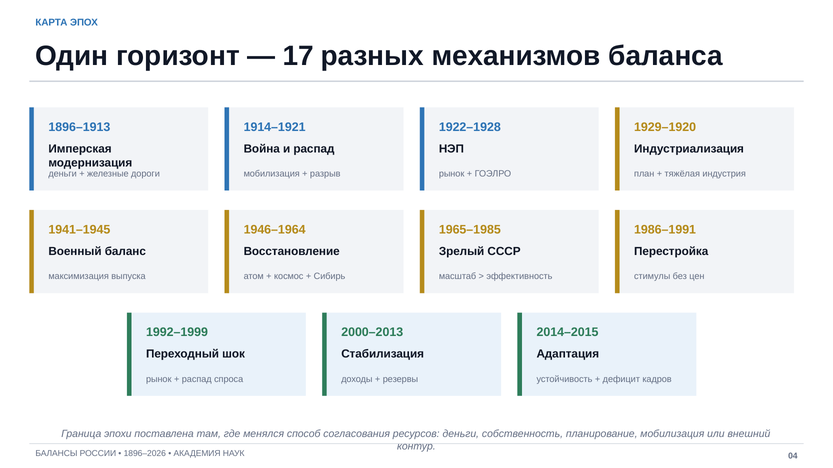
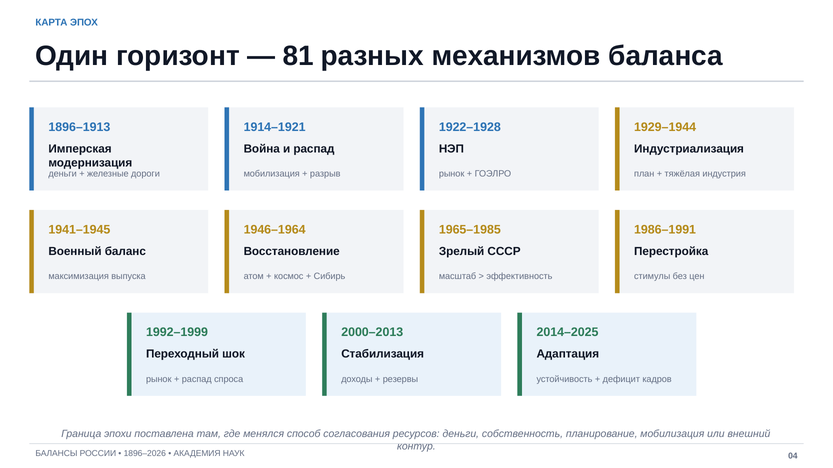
17: 17 -> 81 (298, 56)
1929–1920: 1929–1920 -> 1929–1944 (665, 127)
2014–2015: 2014–2015 -> 2014–2025 (567, 333)
